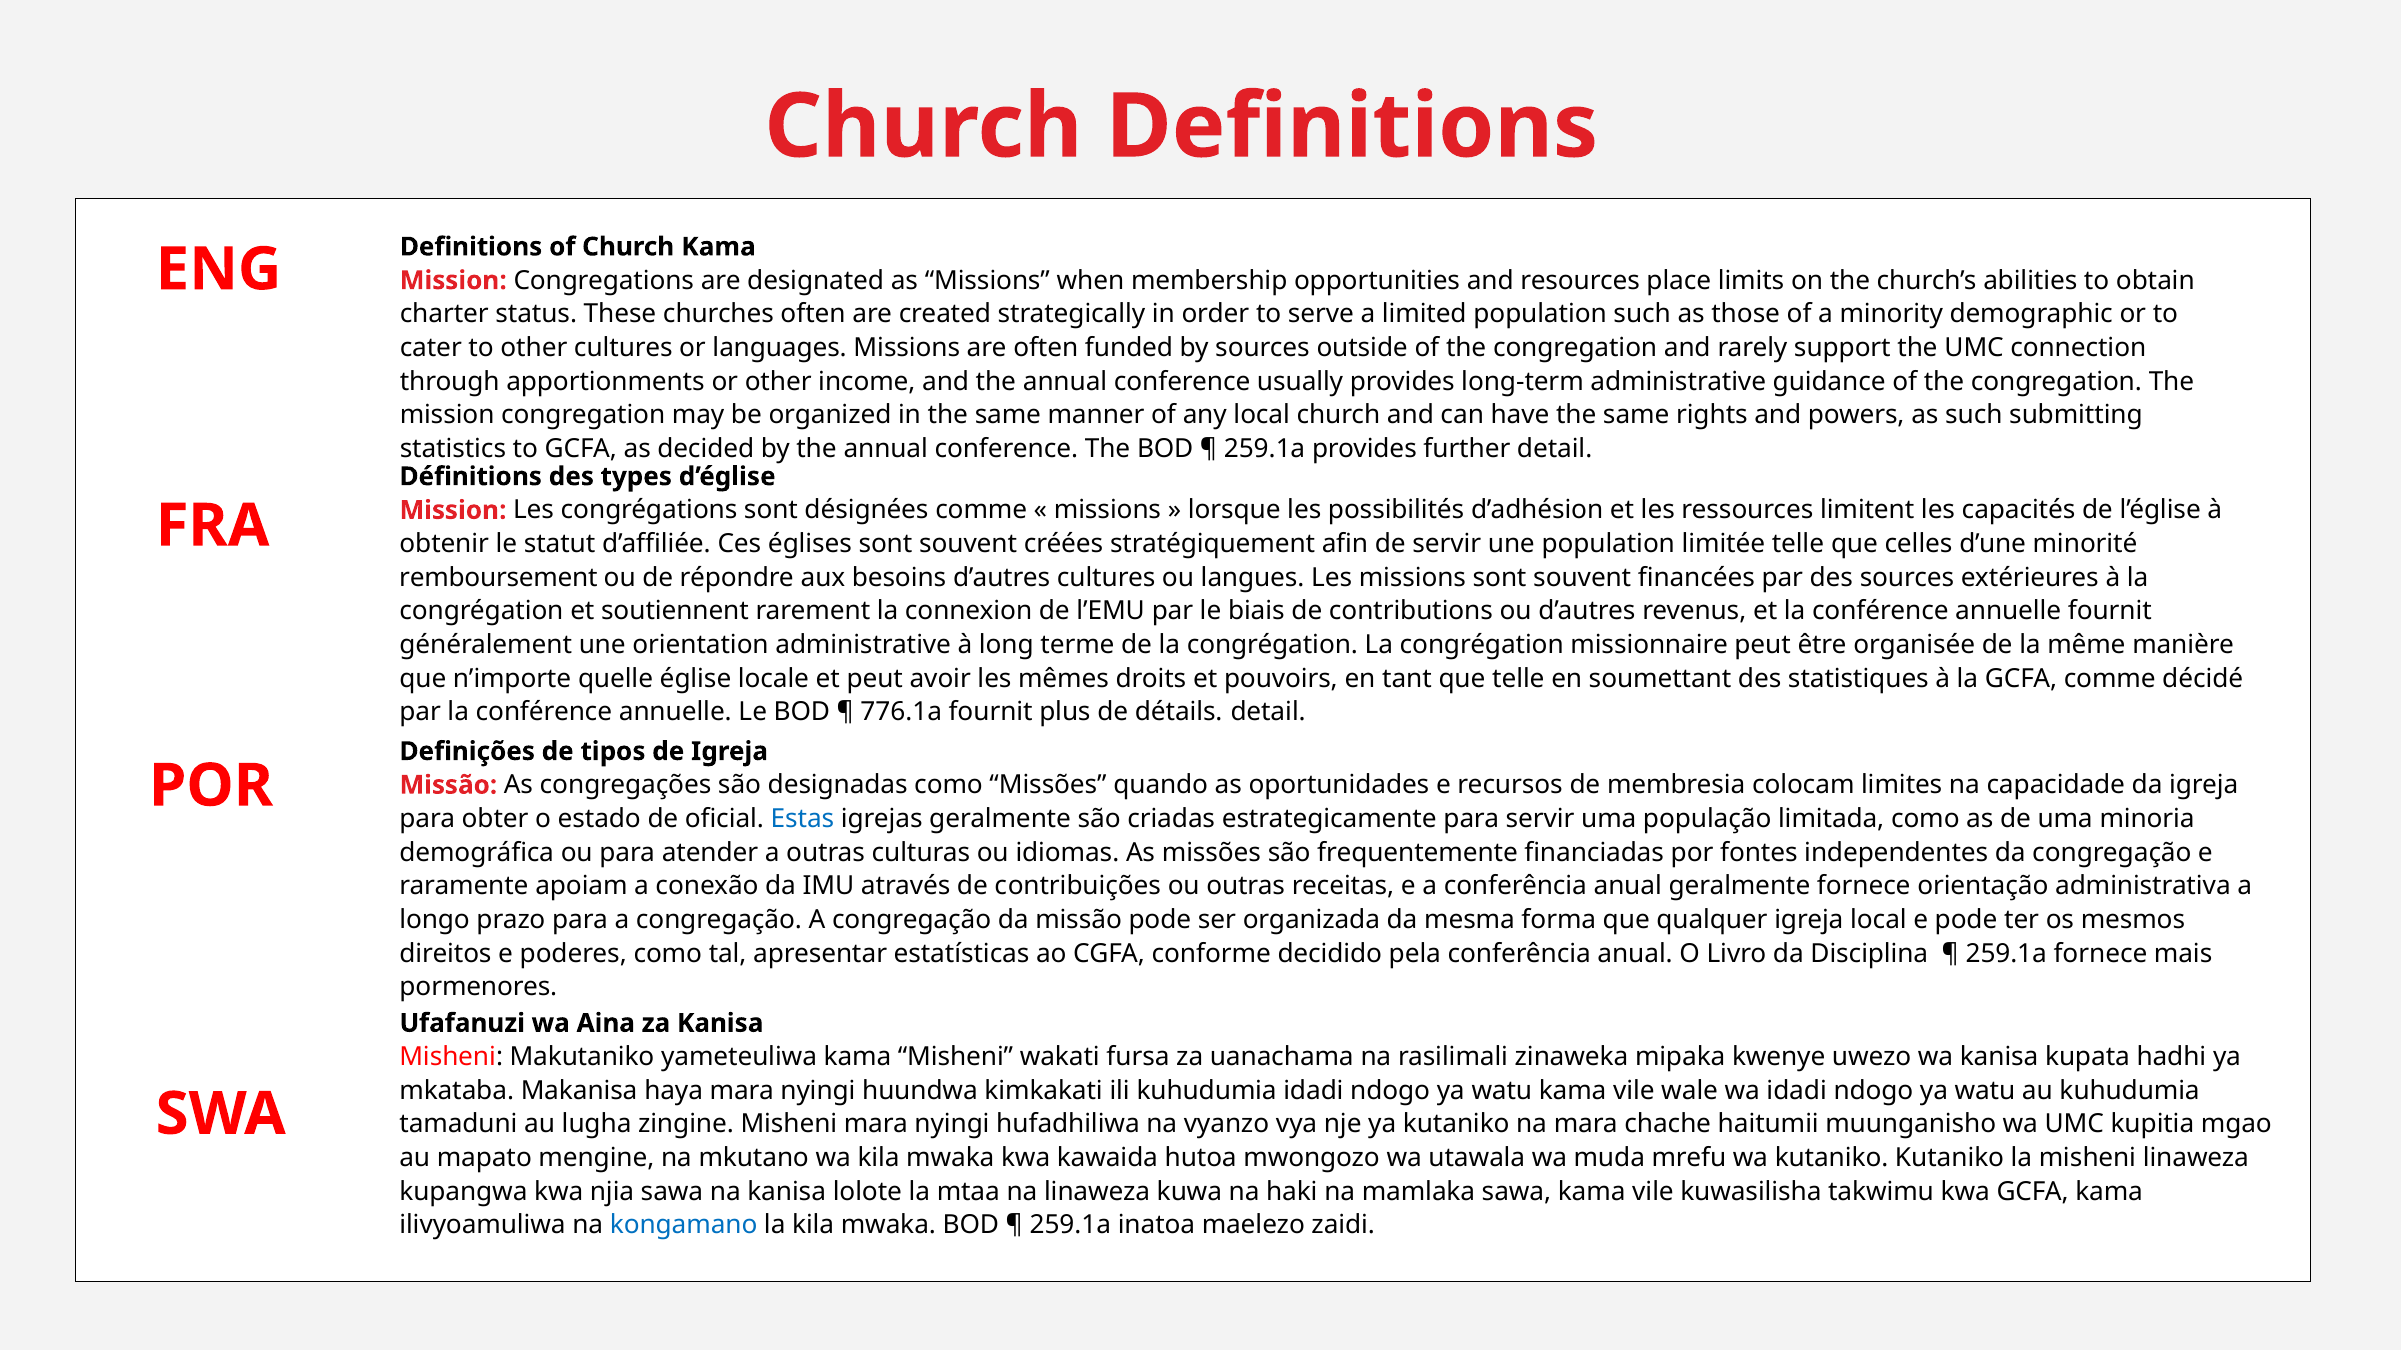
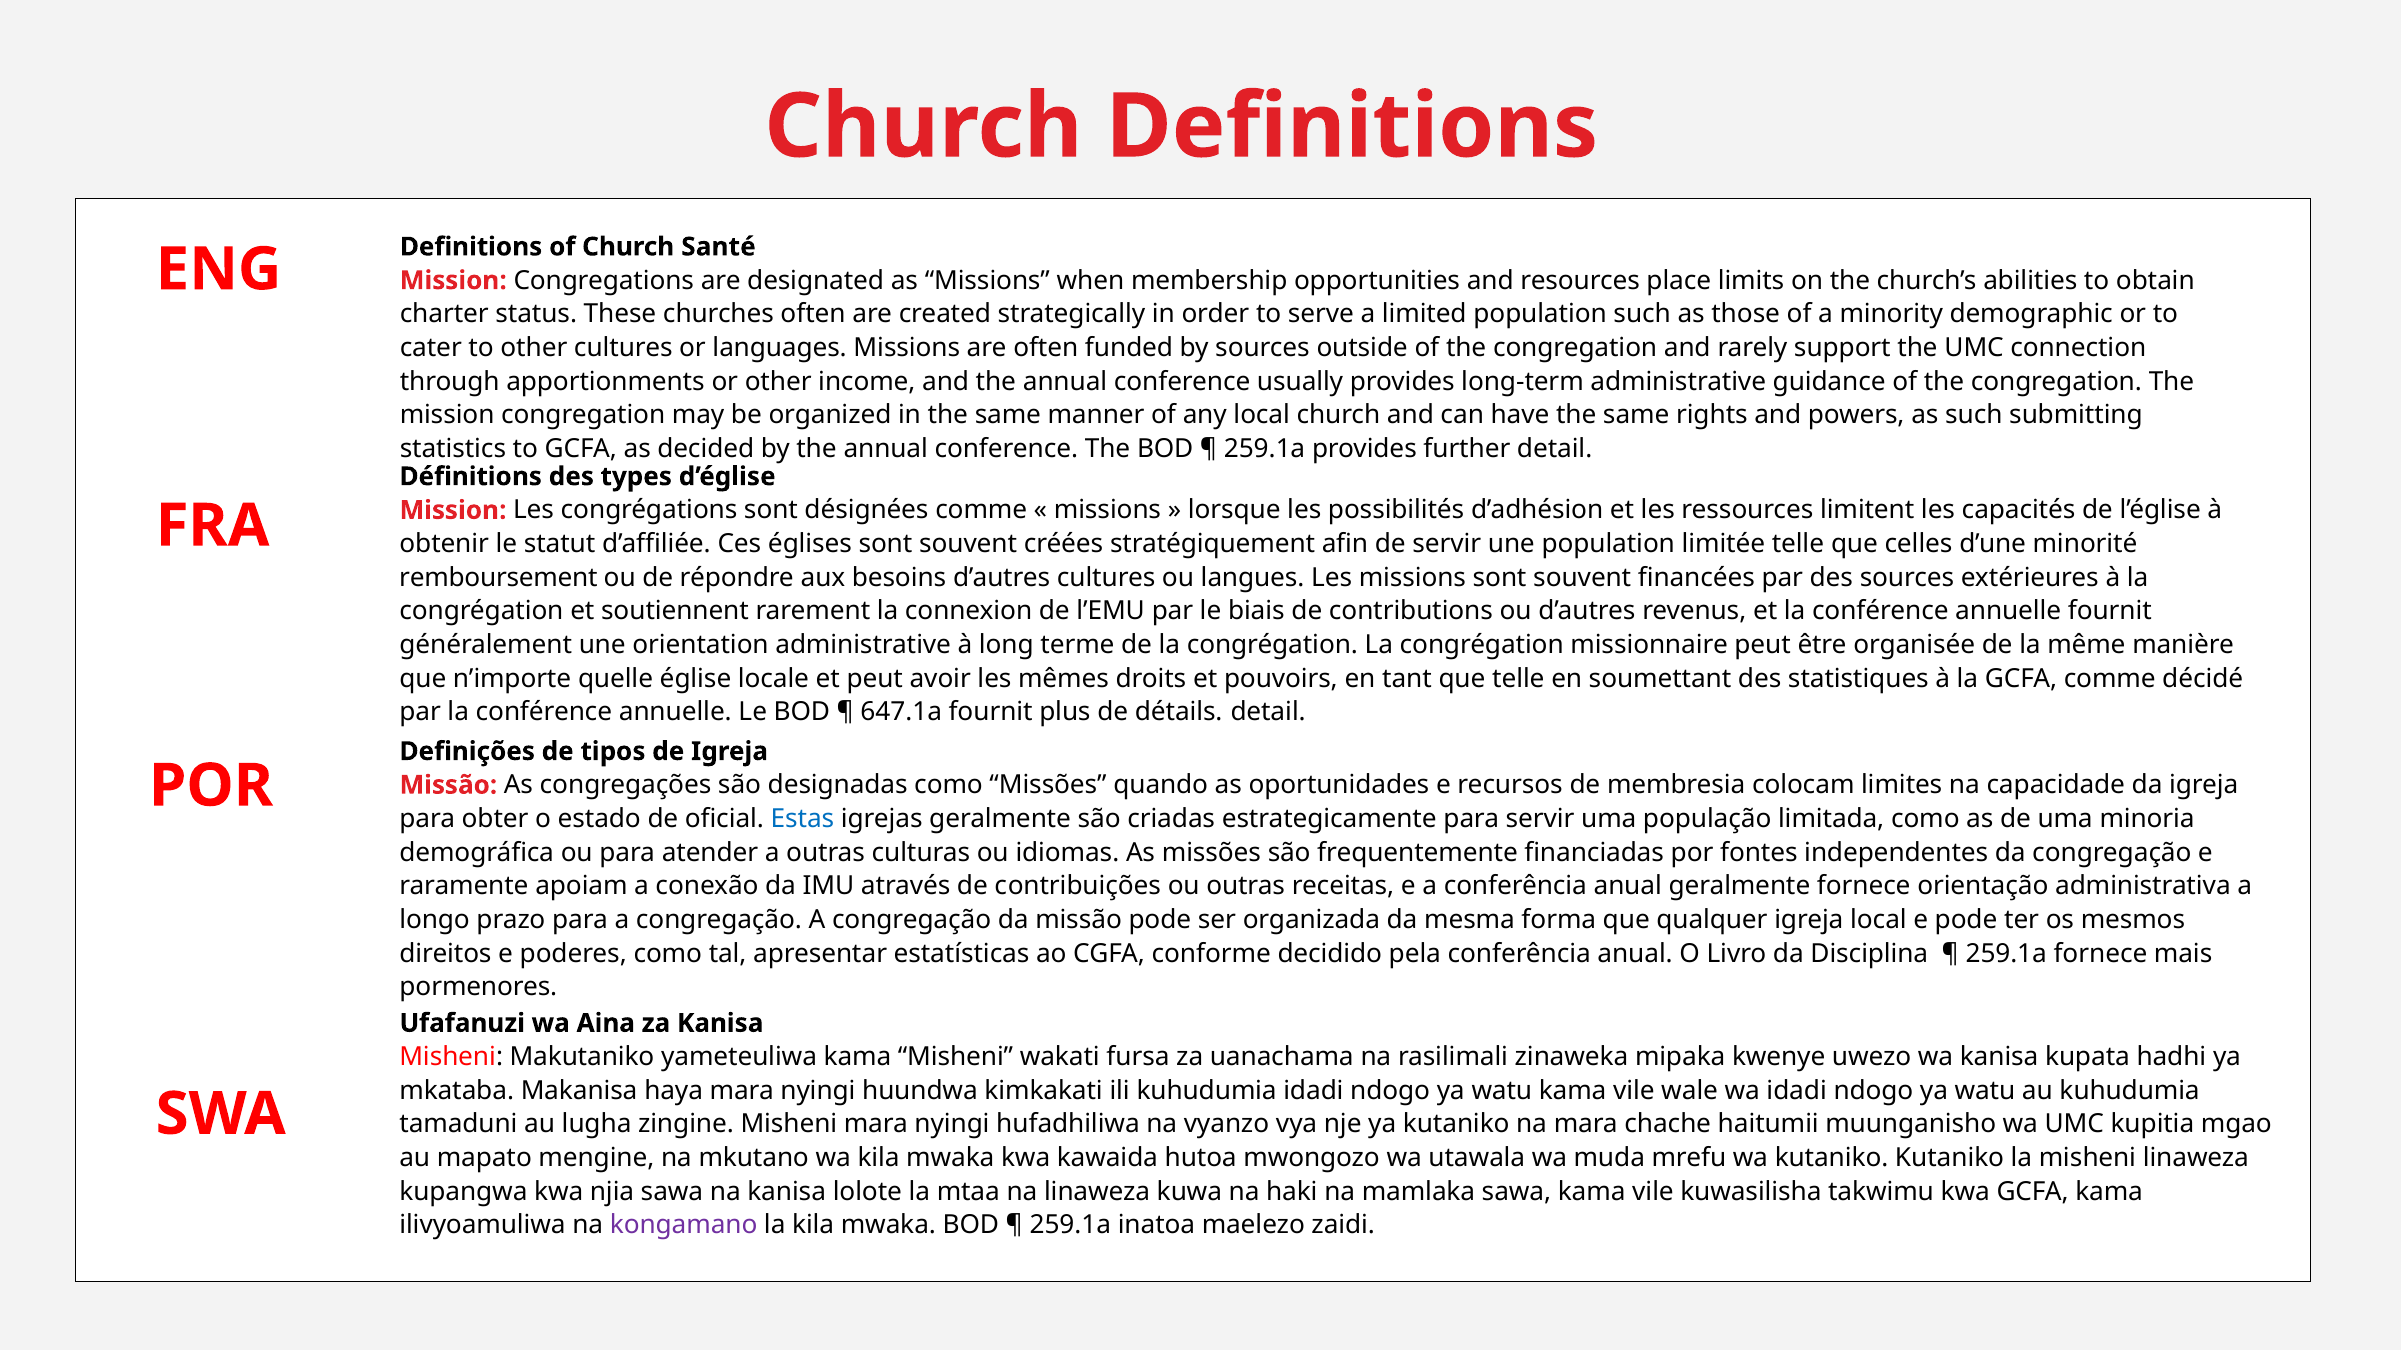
Church Kama: Kama -> Santé (718, 247)
776.1a: 776.1a -> 647.1a (901, 712)
kongamano colour: blue -> purple (684, 1226)
